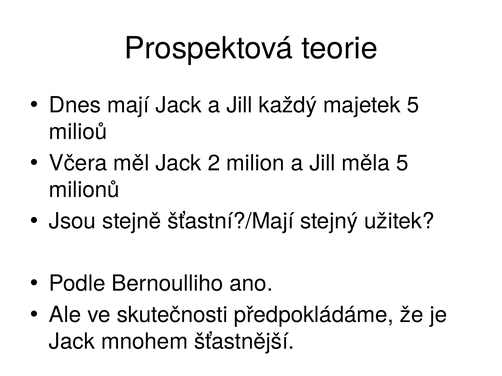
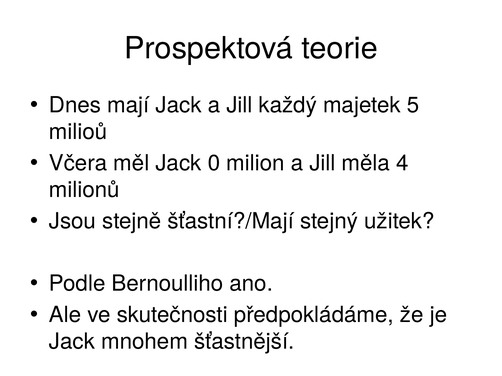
2: 2 -> 0 (214, 163)
měla 5: 5 -> 4 (402, 163)
